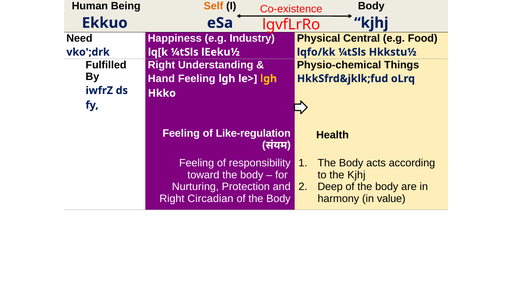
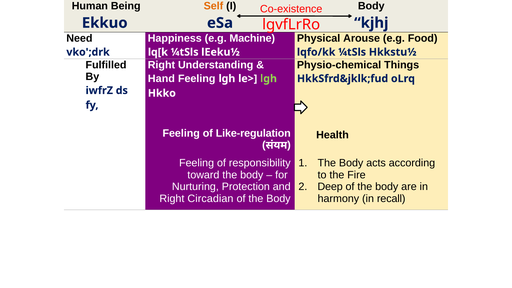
Industry: Industry -> Machine (252, 38)
Central: Central -> Arouse (362, 38)
lgh colour: yellow -> light green (268, 79)
the Kjhj: Kjhj -> Fire (356, 175)
value: value -> recall (391, 199)
